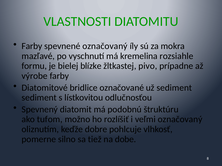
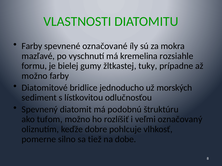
spevnené označovaný: označovaný -> označované (105, 46)
blízke: blízke -> gumy (91, 66)
pivo: pivo -> tuky (148, 66)
výrobe: výrobe -> možno (35, 76)
označované: označované -> jednoducho (122, 88)
už sediment: sediment -> morských (174, 88)
